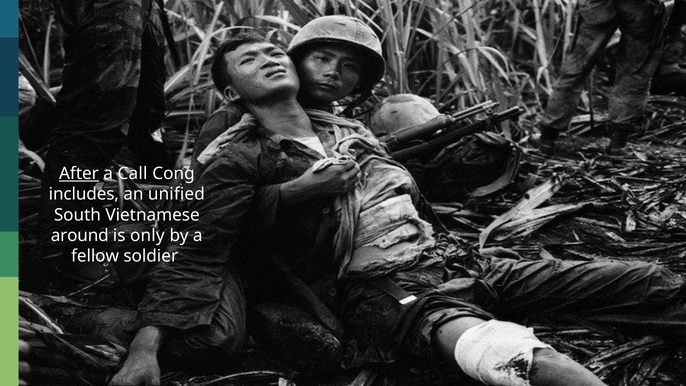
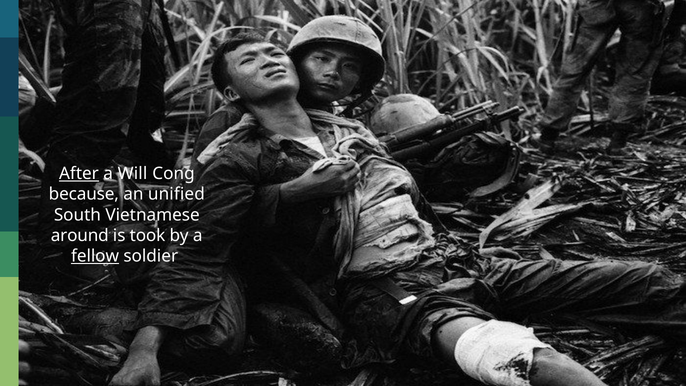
Call: Call -> Will (133, 174)
includes: includes -> because (84, 194)
only: only -> took (148, 235)
fellow underline: none -> present (95, 256)
